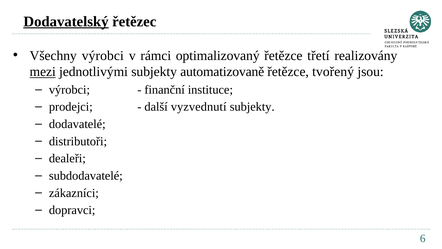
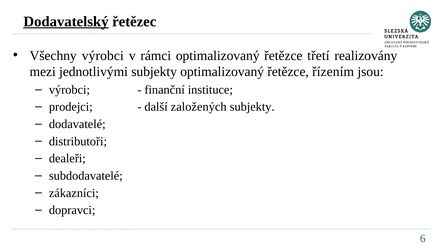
mezi underline: present -> none (43, 72)
subjekty automatizovaně: automatizovaně -> optimalizovaný (222, 72)
tvořený: tvořený -> řízením (333, 72)
vyzvednutí: vyzvednutí -> založených (199, 107)
